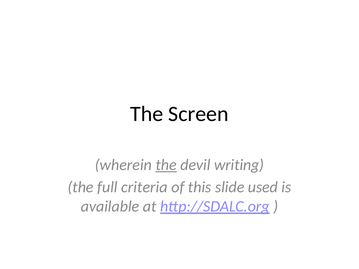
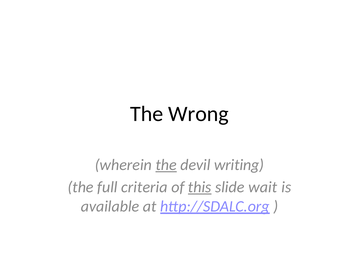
Screen: Screen -> Wrong (198, 114)
this underline: none -> present (200, 187)
used: used -> wait (263, 187)
